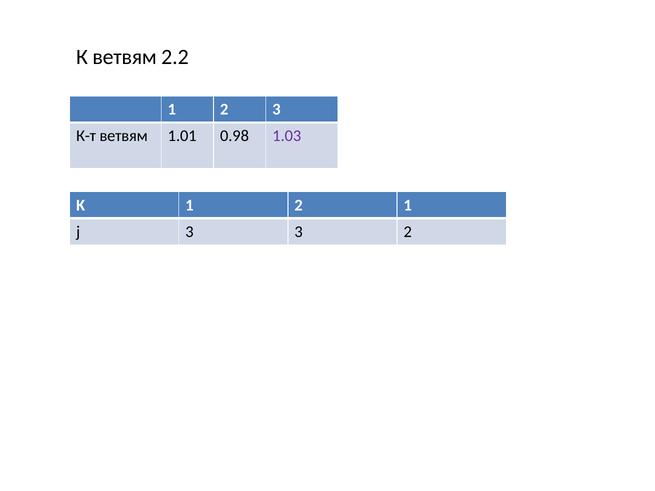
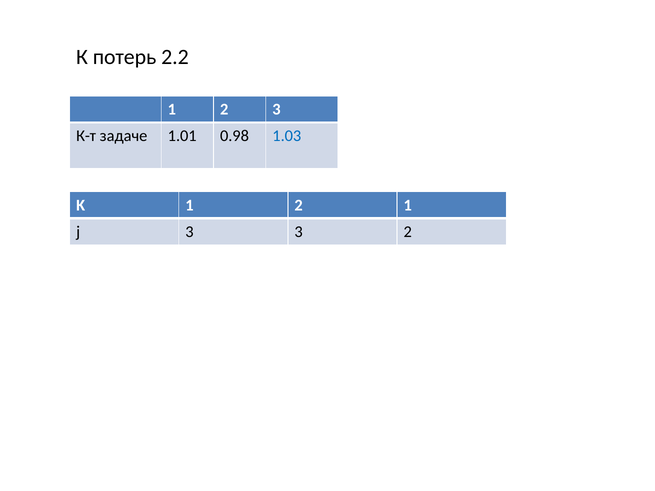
К ветвям: ветвям -> потерь (125, 57)
К-т ветвям: ветвям -> задаче (124, 136)
1.03 colour: purple -> blue (287, 136)
